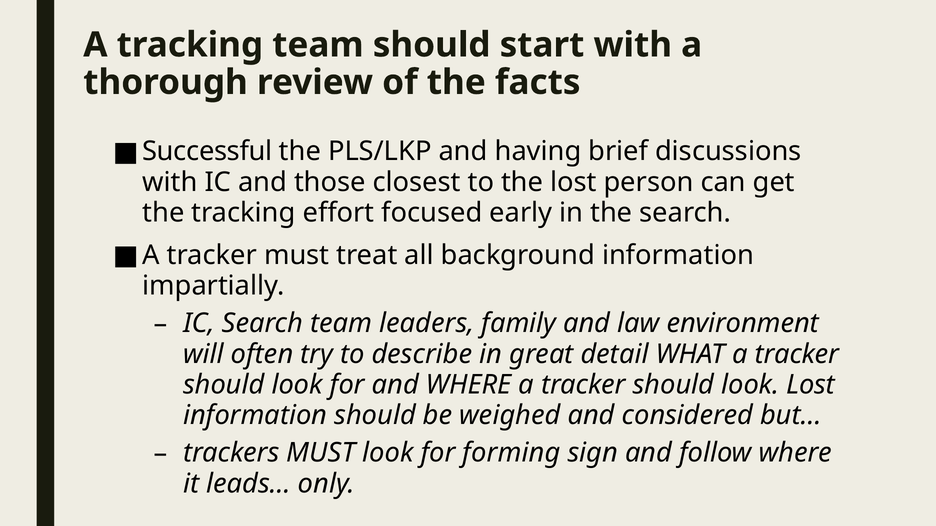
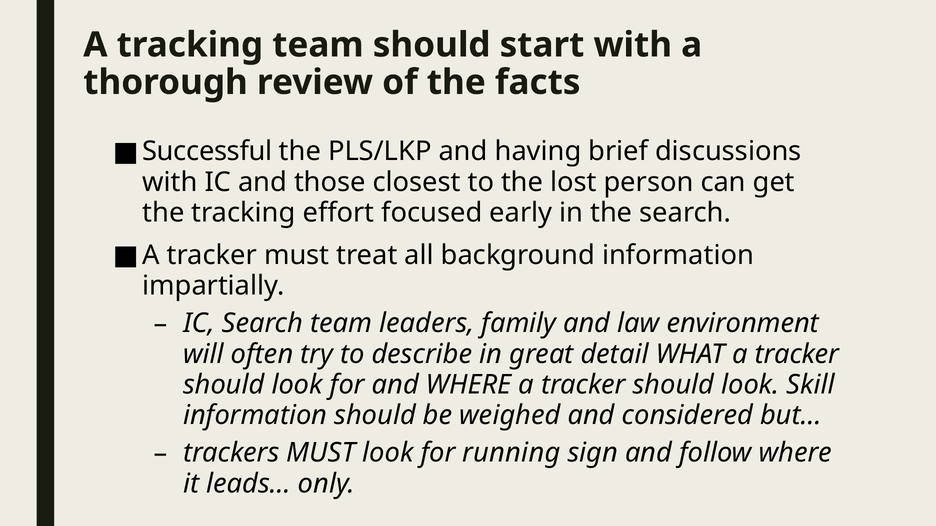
look Lost: Lost -> Skill (811, 385)
forming: forming -> running (511, 453)
